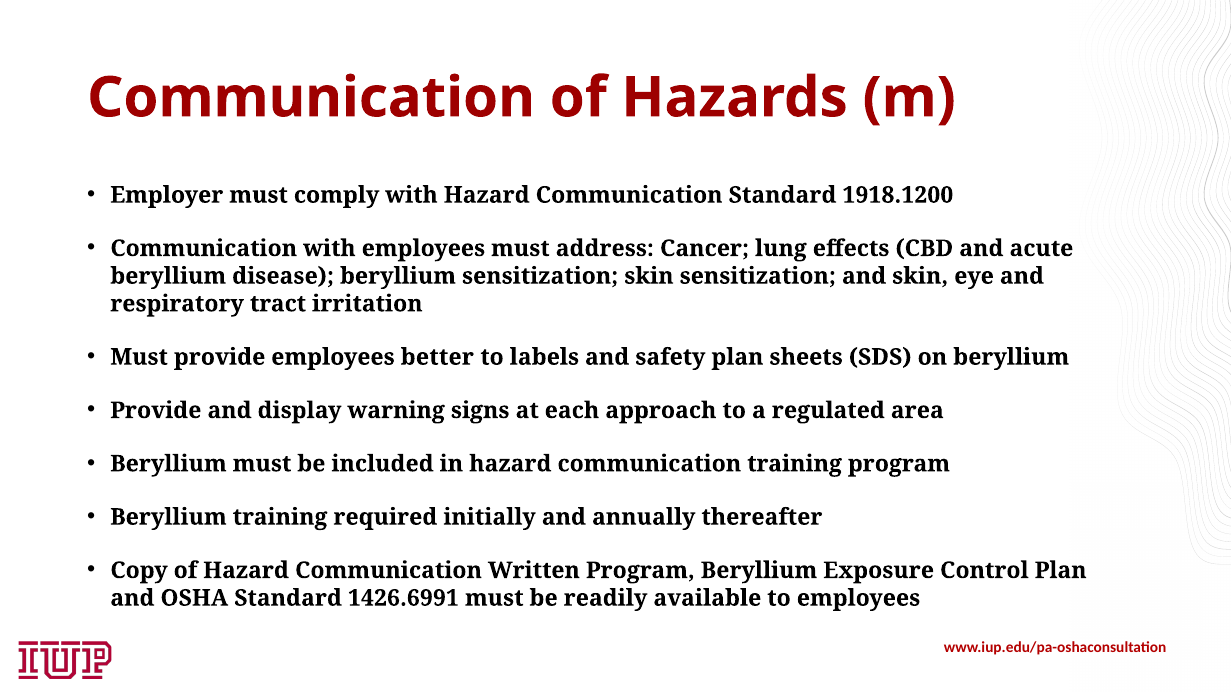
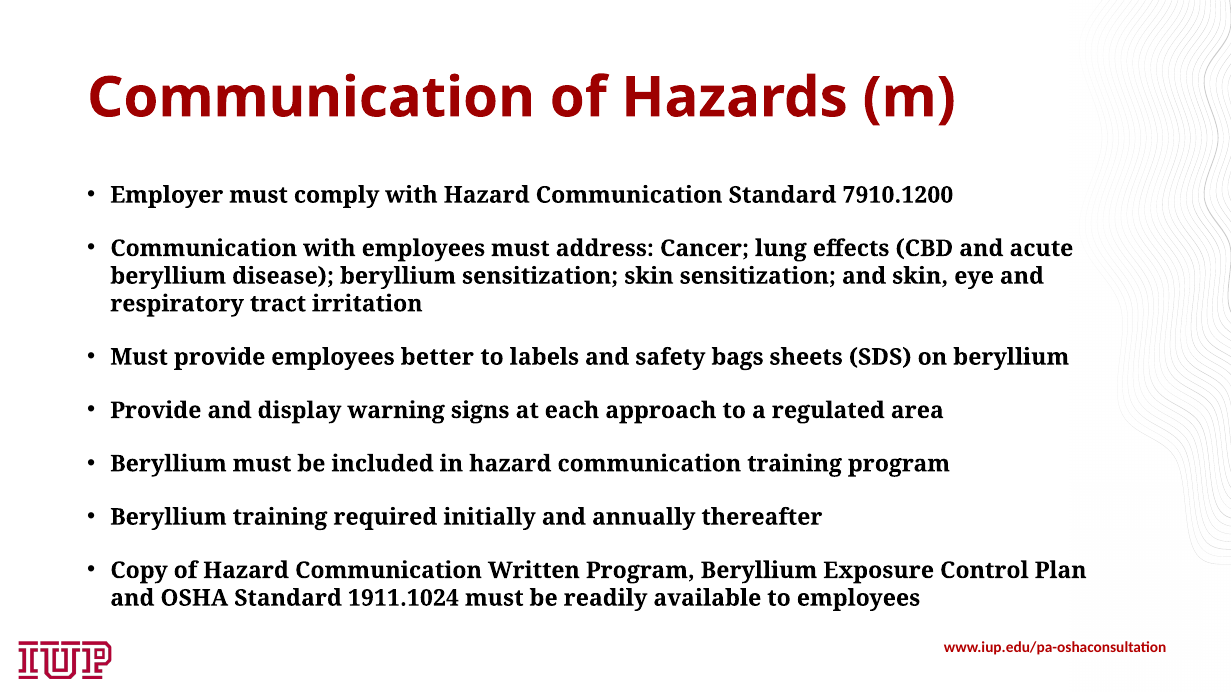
1918.1200: 1918.1200 -> 7910.1200 (898, 195)
safety plan: plan -> bags (737, 357)
1426.6991: 1426.6991 -> 1911.1024 (403, 598)
